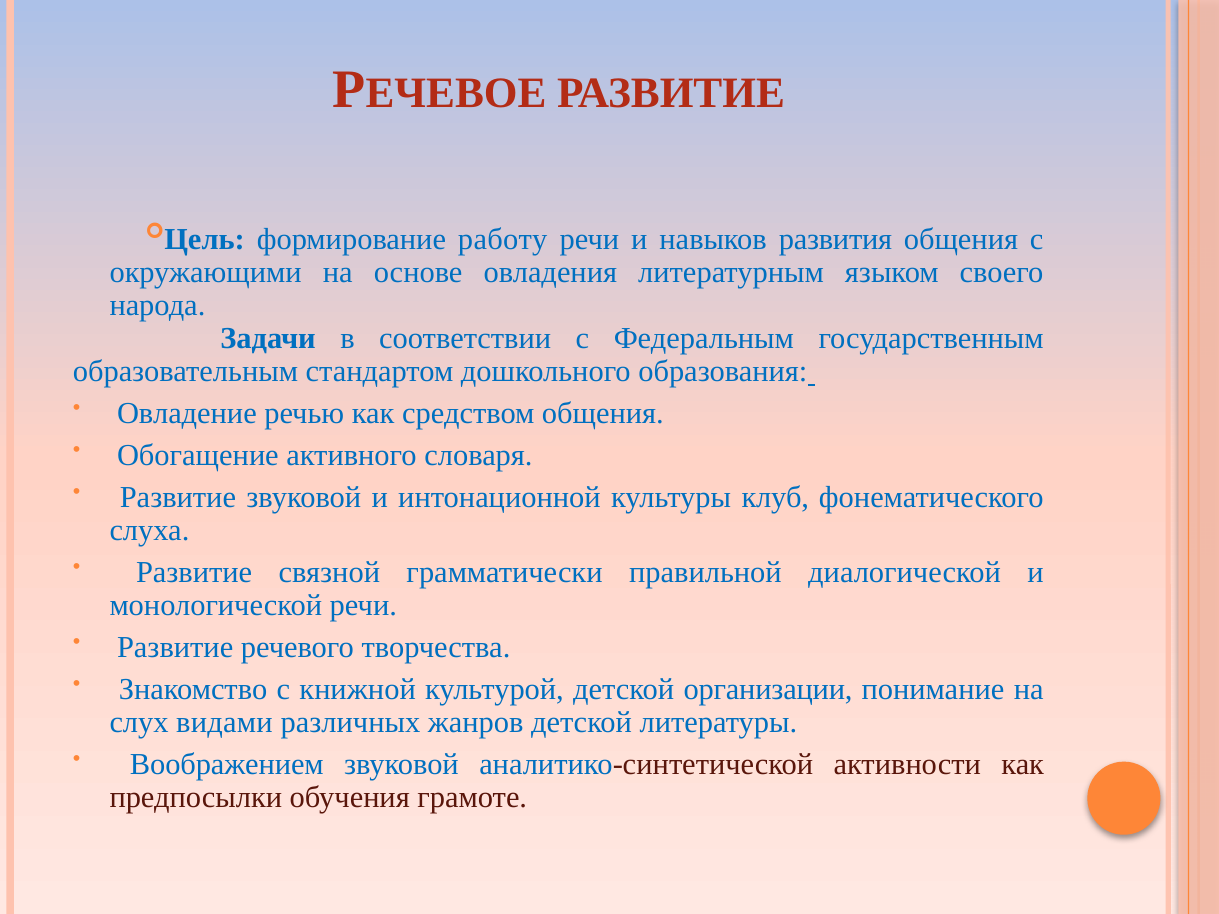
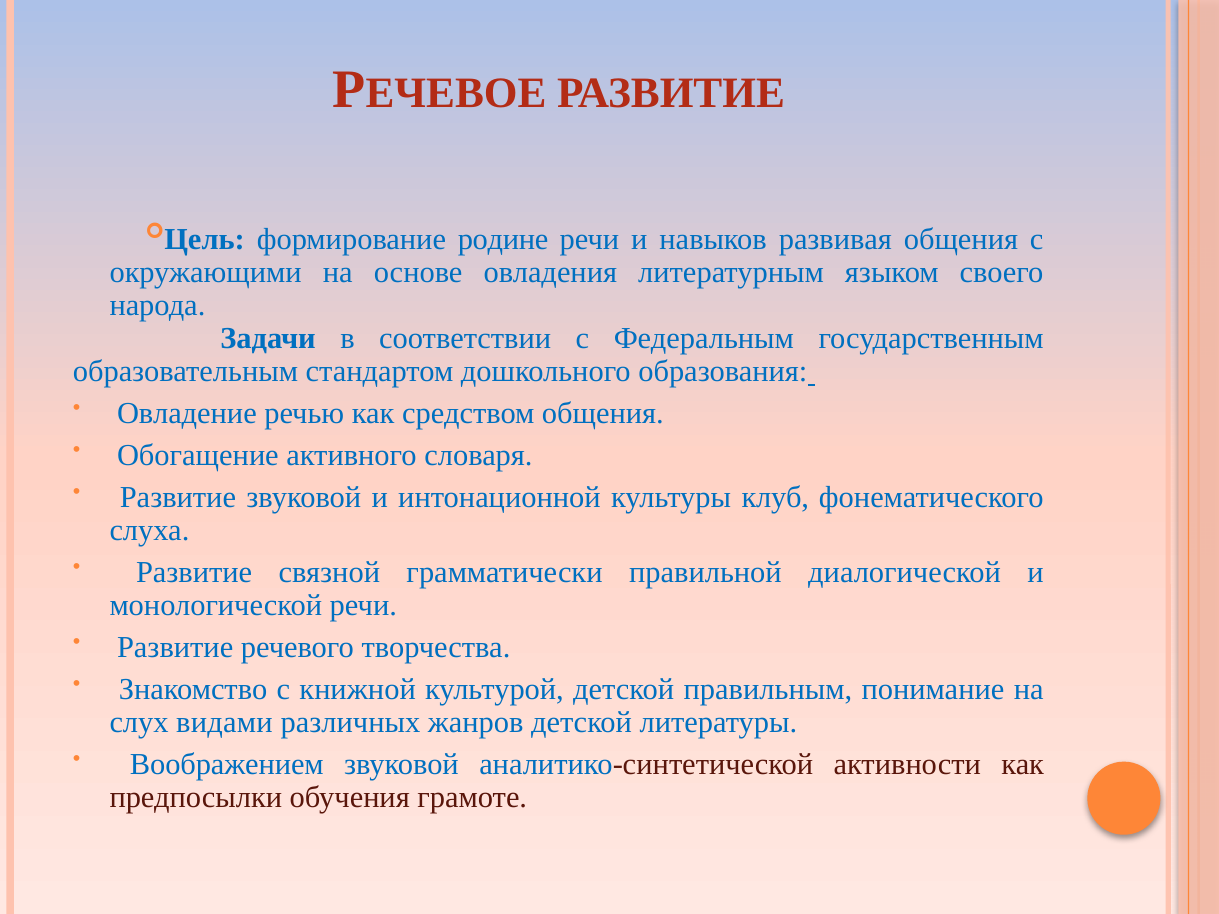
работу: работу -> родине (503, 240)
развития: развития -> развивая (835, 240)
организации: организации -> правильным (768, 690)
